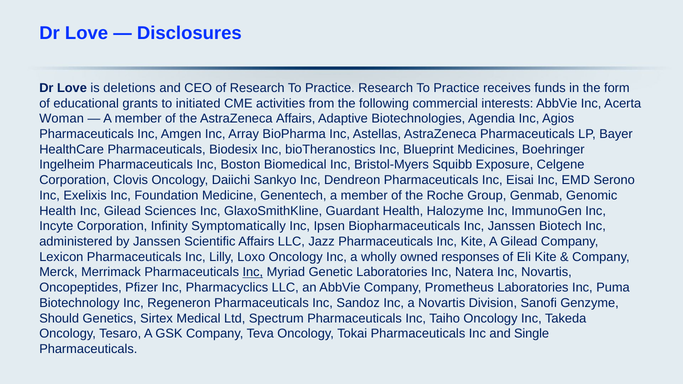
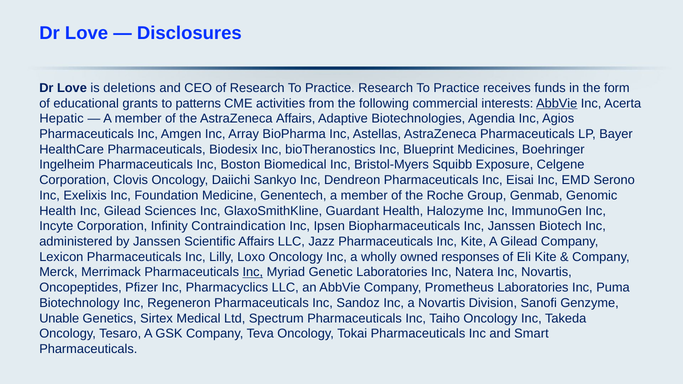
initiated: initiated -> patterns (198, 103)
AbbVie underline: none -> present (557, 103)
Woman: Woman -> Hepatic (62, 119)
Symptomatically: Symptomatically -> Contraindication (239, 226)
Should: Should -> Unable (59, 318)
Single: Single -> Smart (531, 334)
